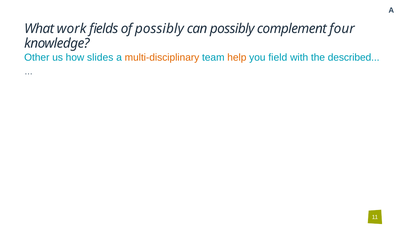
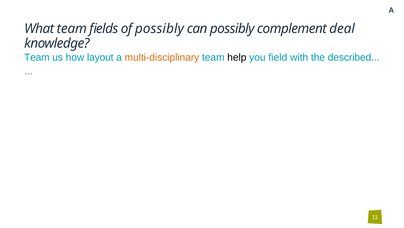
What work: work -> team (72, 29)
four: four -> deal (342, 29)
Other: Other -> Team (37, 57)
slides: slides -> layout (100, 57)
help colour: orange -> black (237, 57)
